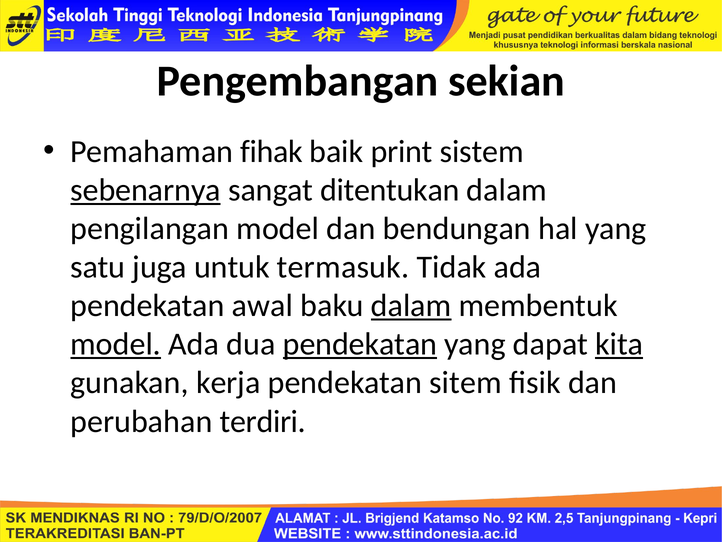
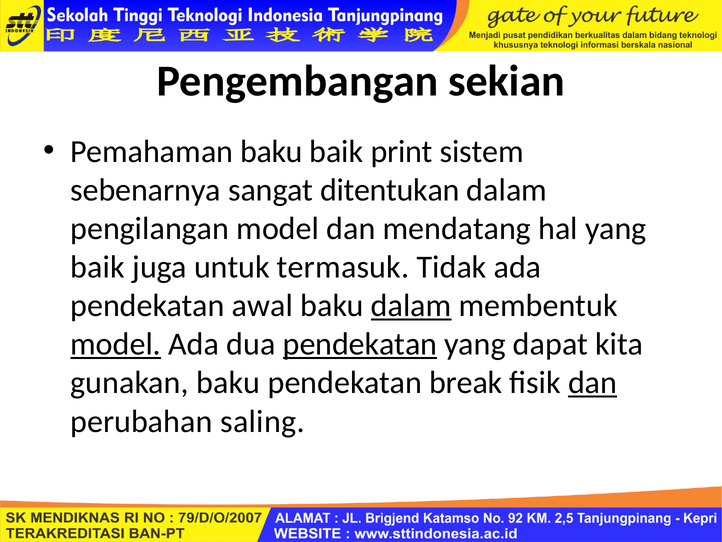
Pemahaman fihak: fihak -> baku (271, 151)
sebenarnya underline: present -> none (146, 190)
bendungan: bendungan -> mendatang (457, 228)
satu: satu -> baik (98, 267)
kita underline: present -> none (619, 344)
gunakan kerja: kerja -> baku (228, 383)
sitem: sitem -> break (466, 383)
dan underline: none -> present (593, 383)
terdiri: terdiri -> saling (263, 421)
